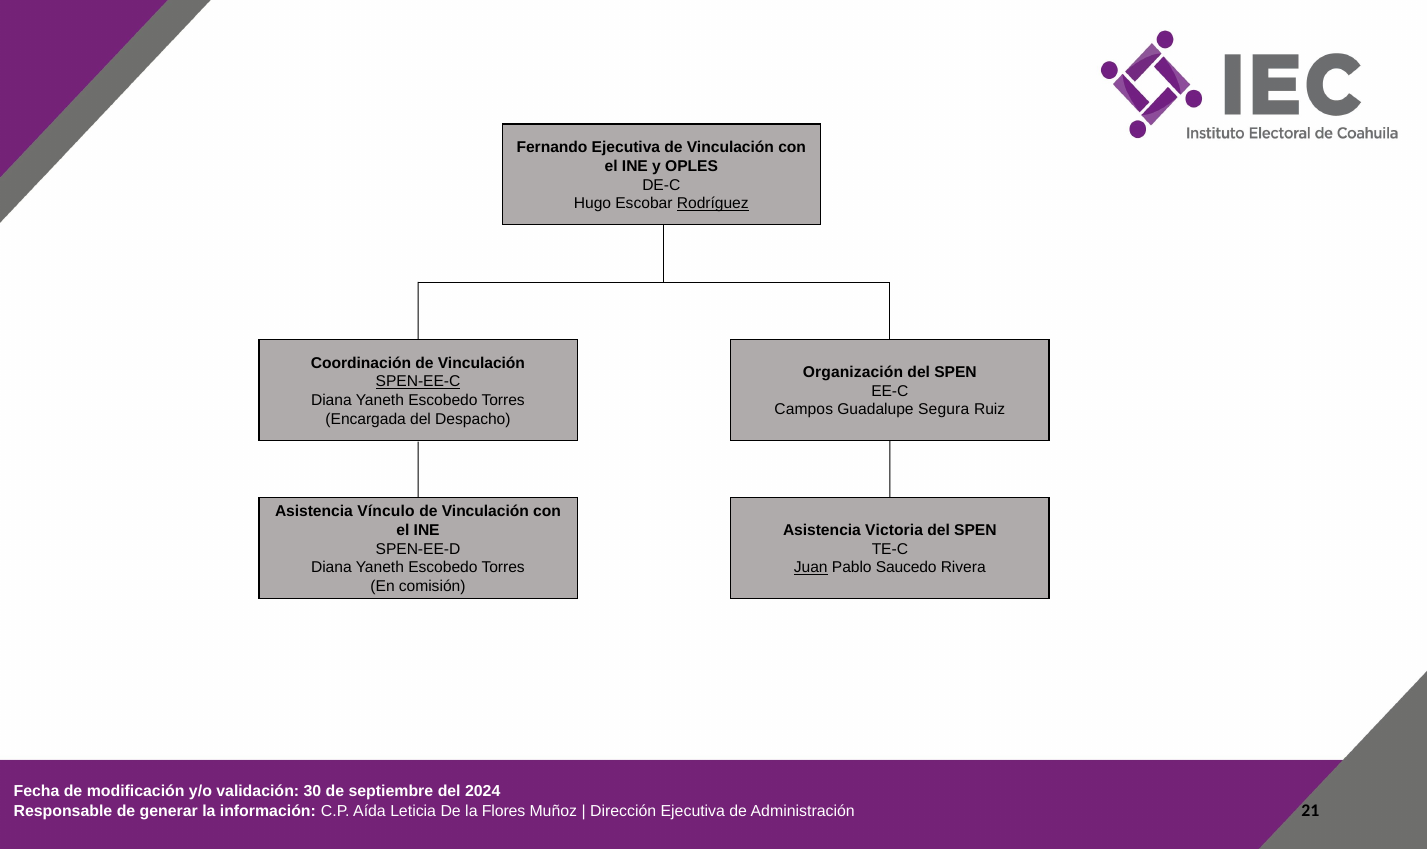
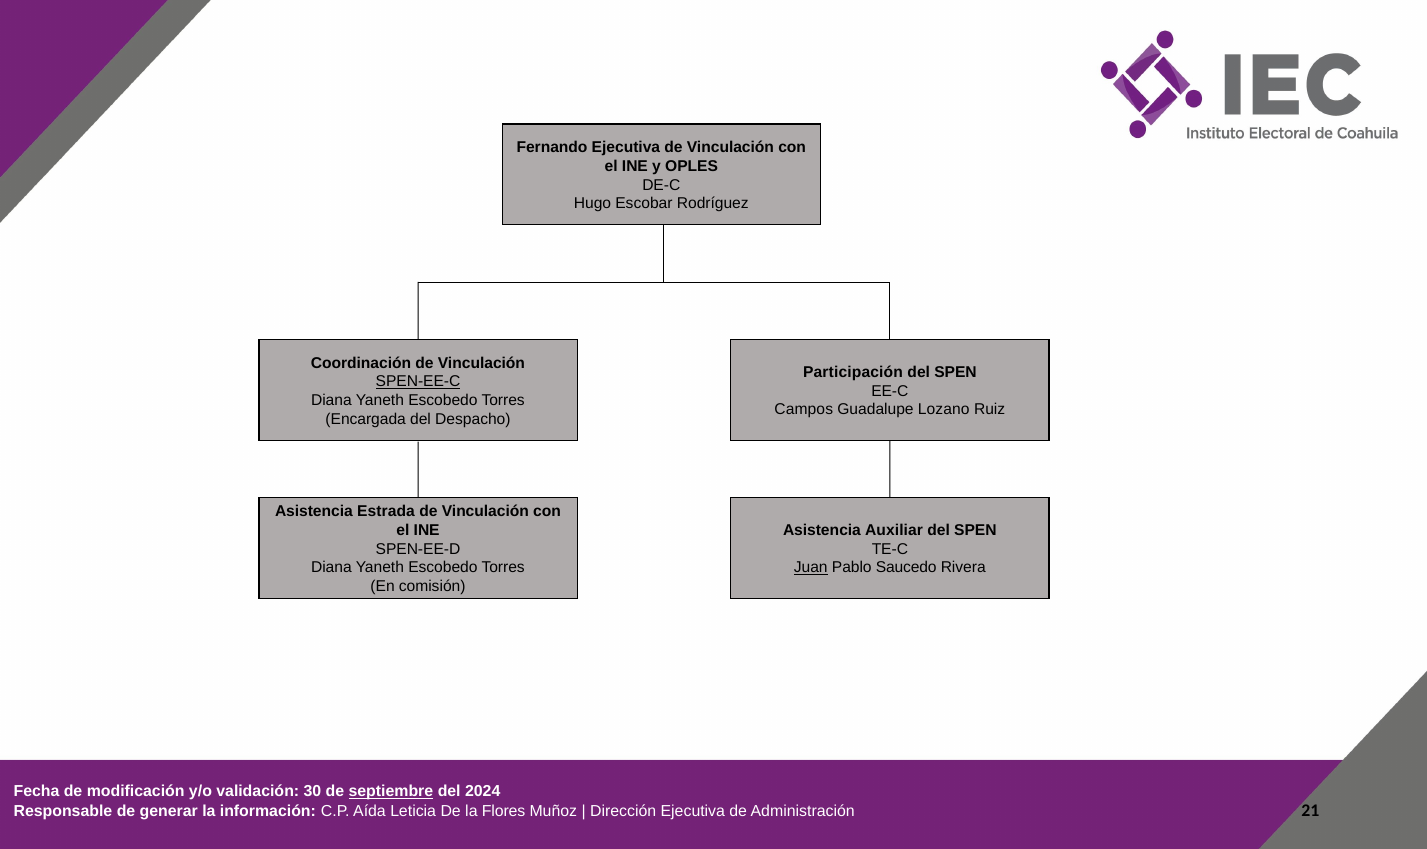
Rodríguez underline: present -> none (713, 204)
Organización: Organización -> Participación (853, 372)
Segura: Segura -> Lozano (944, 410)
Vínculo: Vínculo -> Estrada (386, 511)
Victoria: Victoria -> Auxiliar (894, 530)
septiembre underline: none -> present (391, 791)
